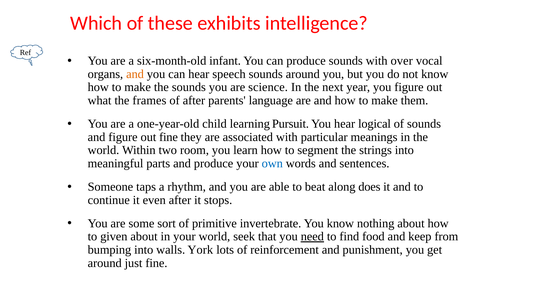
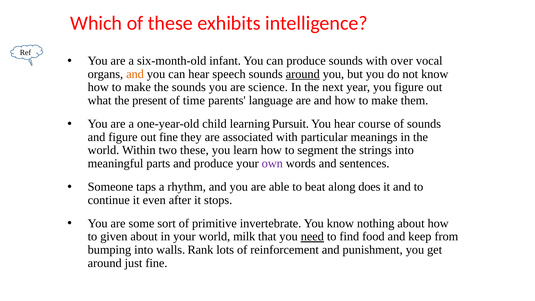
around underline: none -> present (303, 74)
frames: frames -> present (150, 100)
of after: after -> time (194, 100)
logical: logical -> course (374, 124)
two room: room -> these (194, 150)
own colour: blue -> purple (272, 163)
seek: seek -> milk (244, 236)
York: York -> Rank (200, 250)
